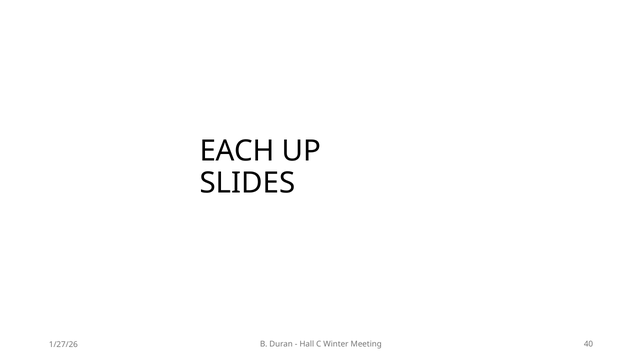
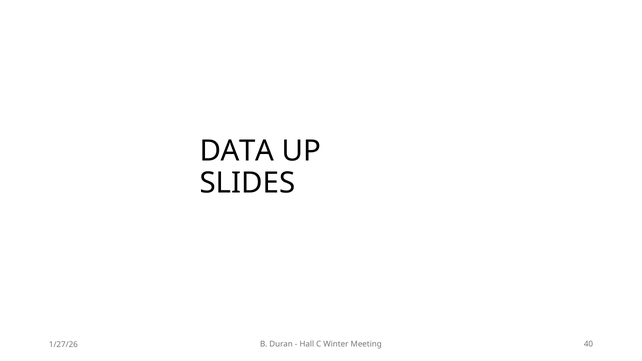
EACH: EACH -> DATA (237, 151)
